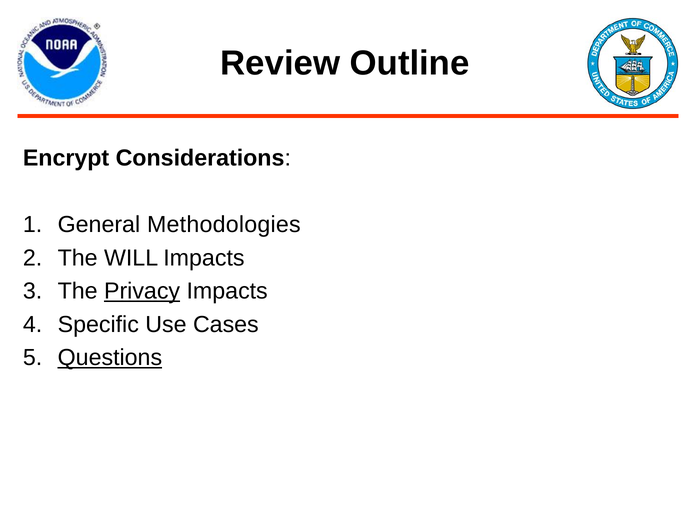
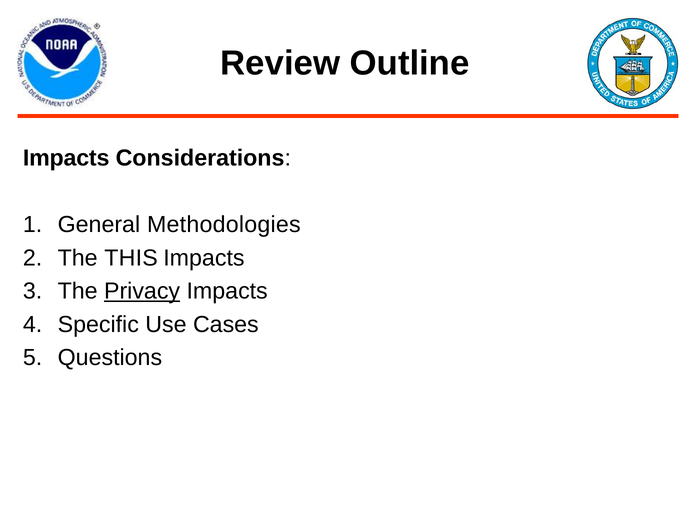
Encrypt: Encrypt -> Impacts (66, 158)
WILL: WILL -> THIS (131, 258)
Questions underline: present -> none (110, 358)
